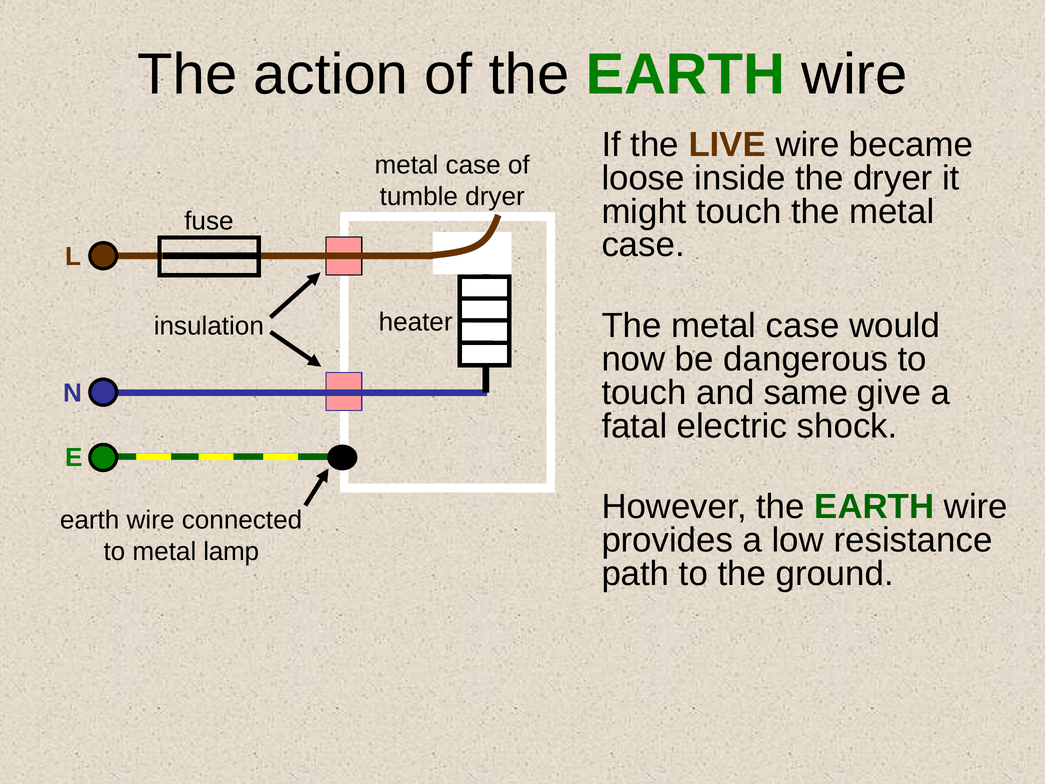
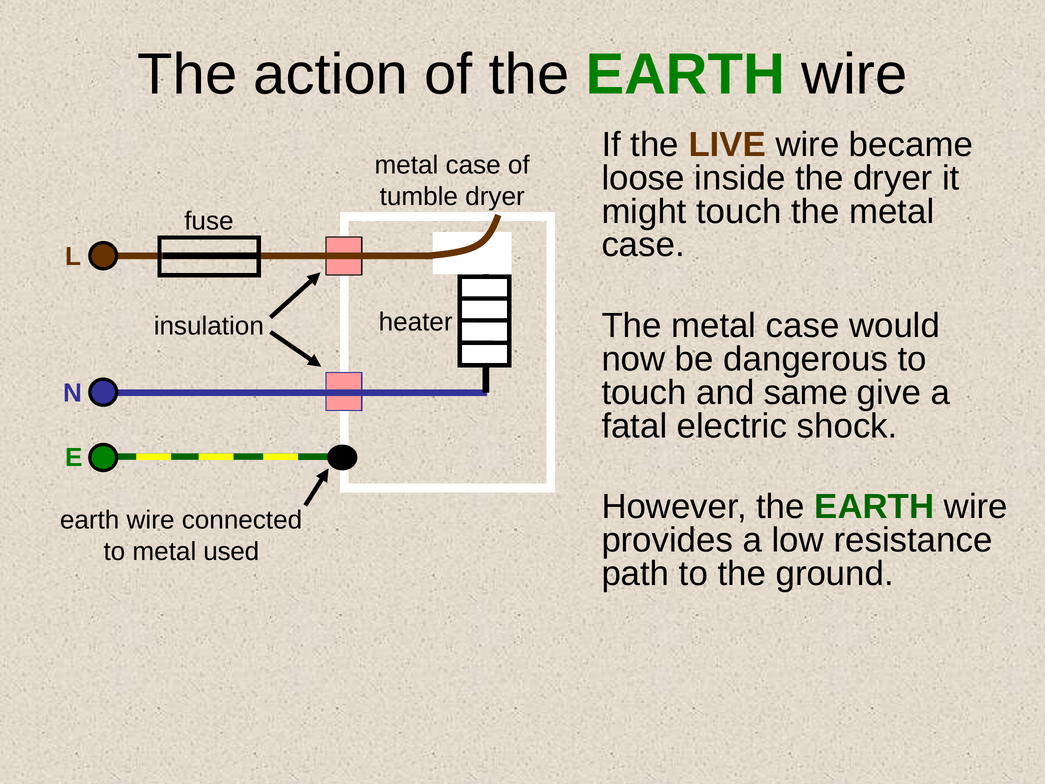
lamp: lamp -> used (231, 551)
